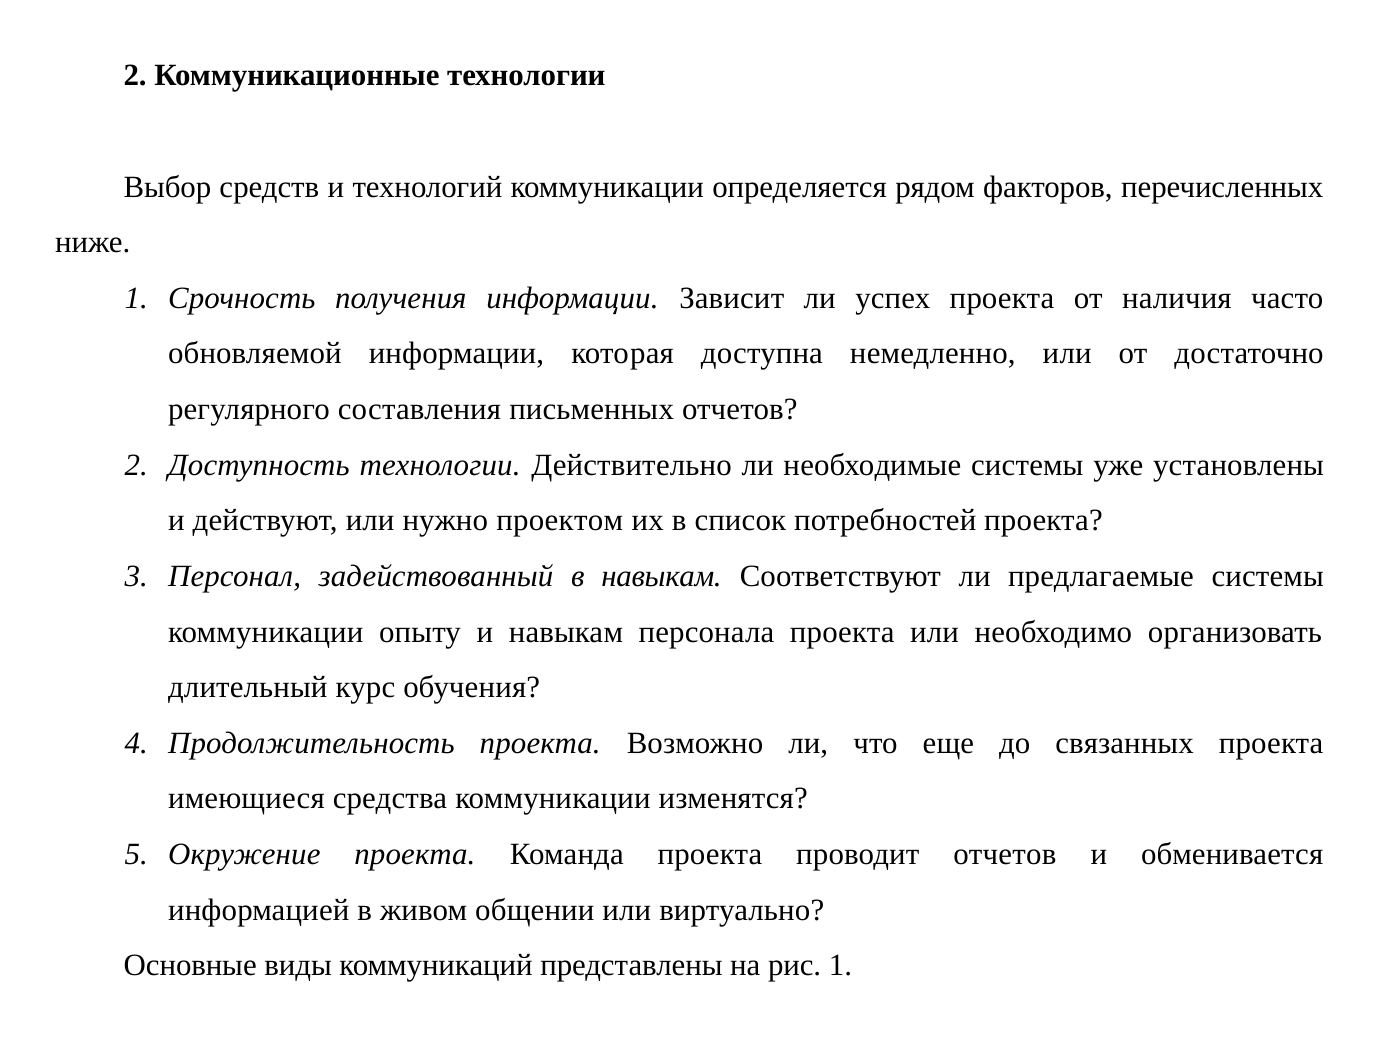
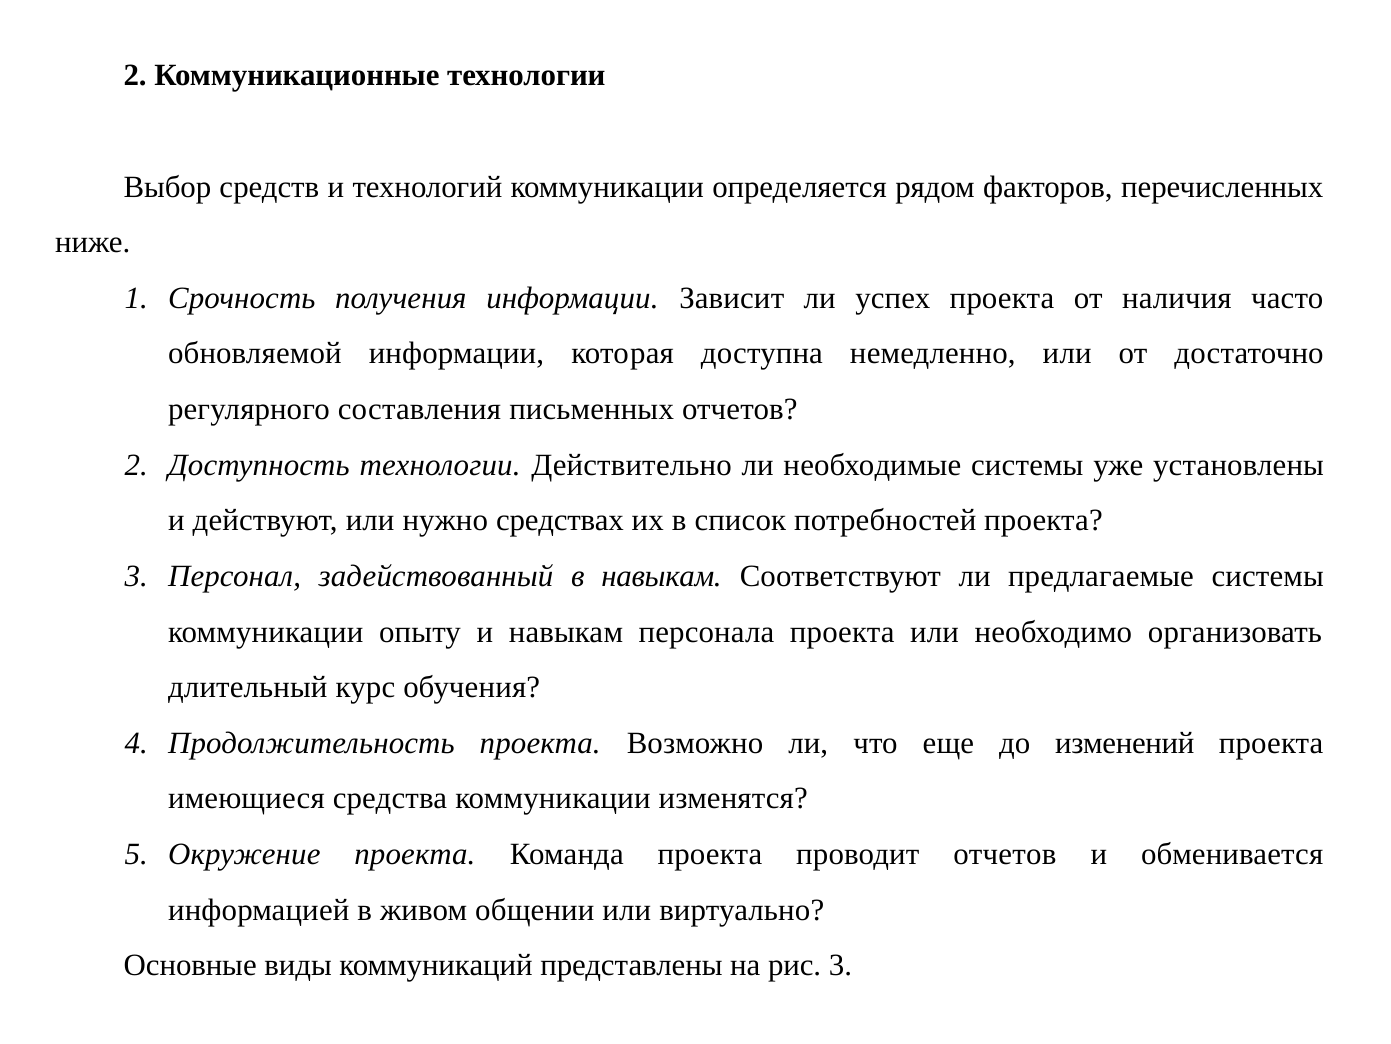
проектом: проектом -> средствах (560, 520)
связанных: связанных -> изменений (1125, 743)
рис 1: 1 -> 3 (841, 965)
